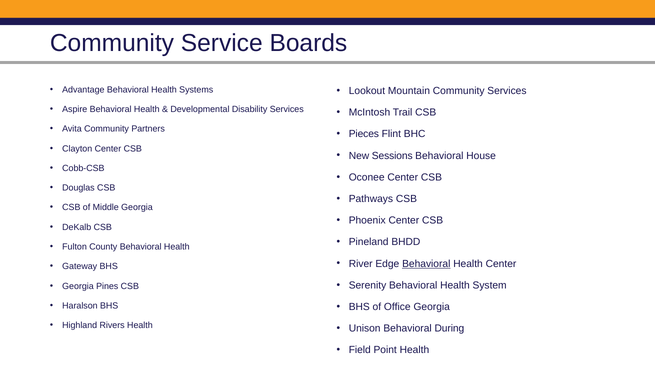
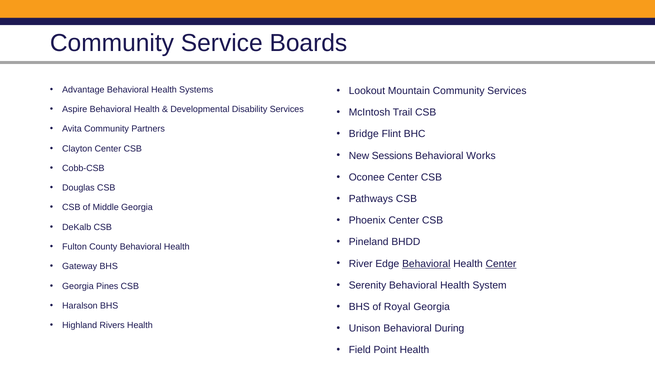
Pieces: Pieces -> Bridge (364, 134)
House: House -> Works (481, 155)
Center underline: none -> present (501, 263)
Office: Office -> Royal (397, 306)
